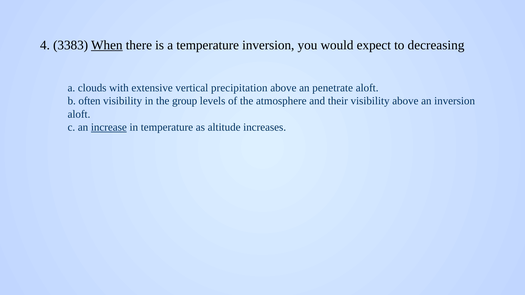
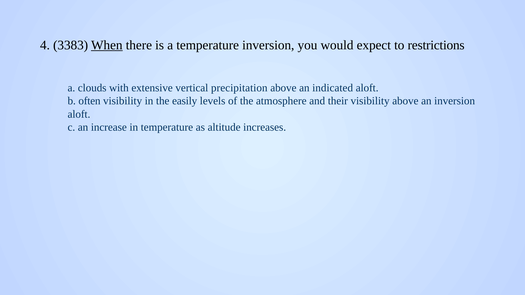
decreasing: decreasing -> restrictions (436, 45)
penetrate: penetrate -> indicated (333, 88)
group: group -> easily (185, 101)
increase underline: present -> none (109, 127)
